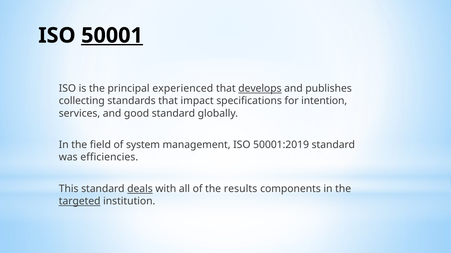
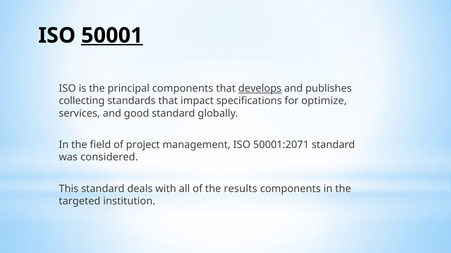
principal experienced: experienced -> components (183, 89)
intention: intention -> optimize (324, 101)
system: system -> project (143, 145)
50001:2019: 50001:2019 -> 50001:2071 (281, 145)
efficiencies: efficiencies -> considered (109, 158)
deals underline: present -> none (140, 189)
targeted underline: present -> none (80, 202)
